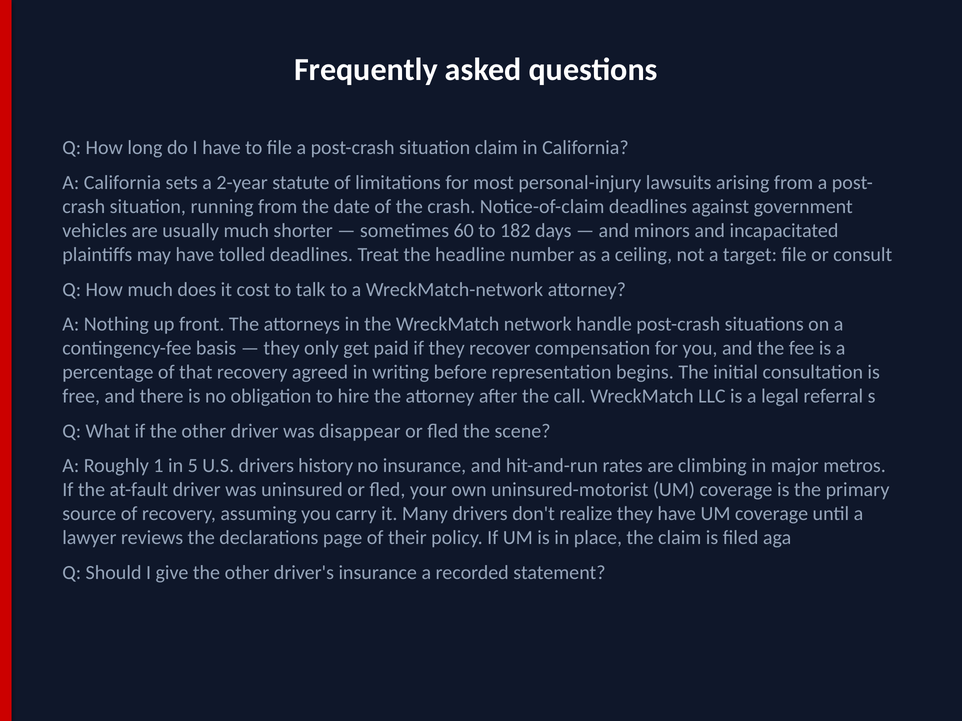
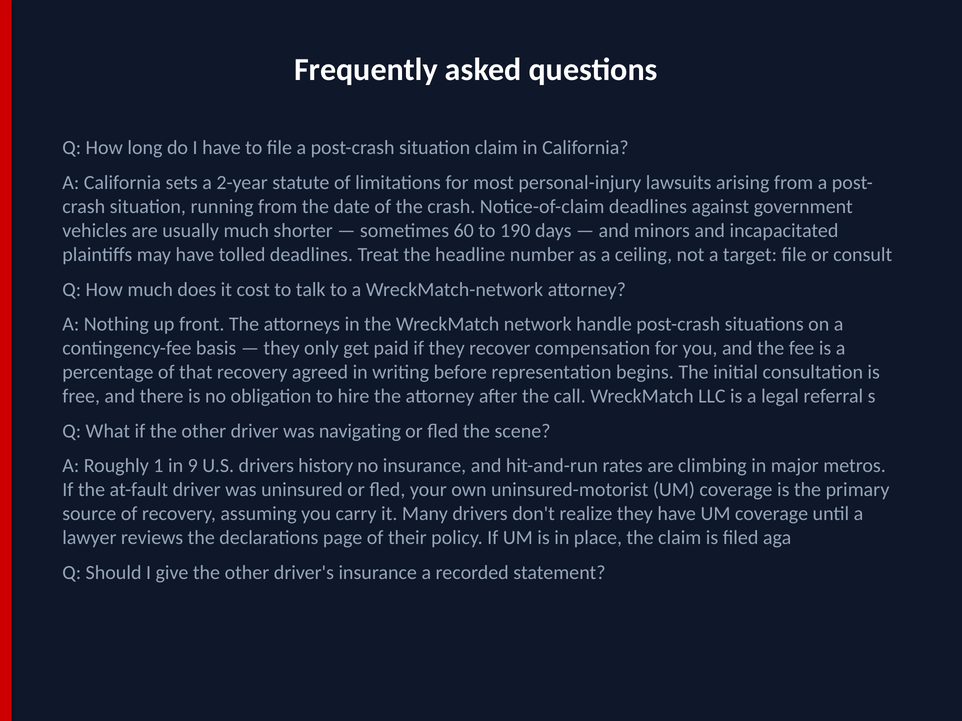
182: 182 -> 190 (515, 231)
disappear: disappear -> navigating (360, 431)
5: 5 -> 9 (193, 466)
